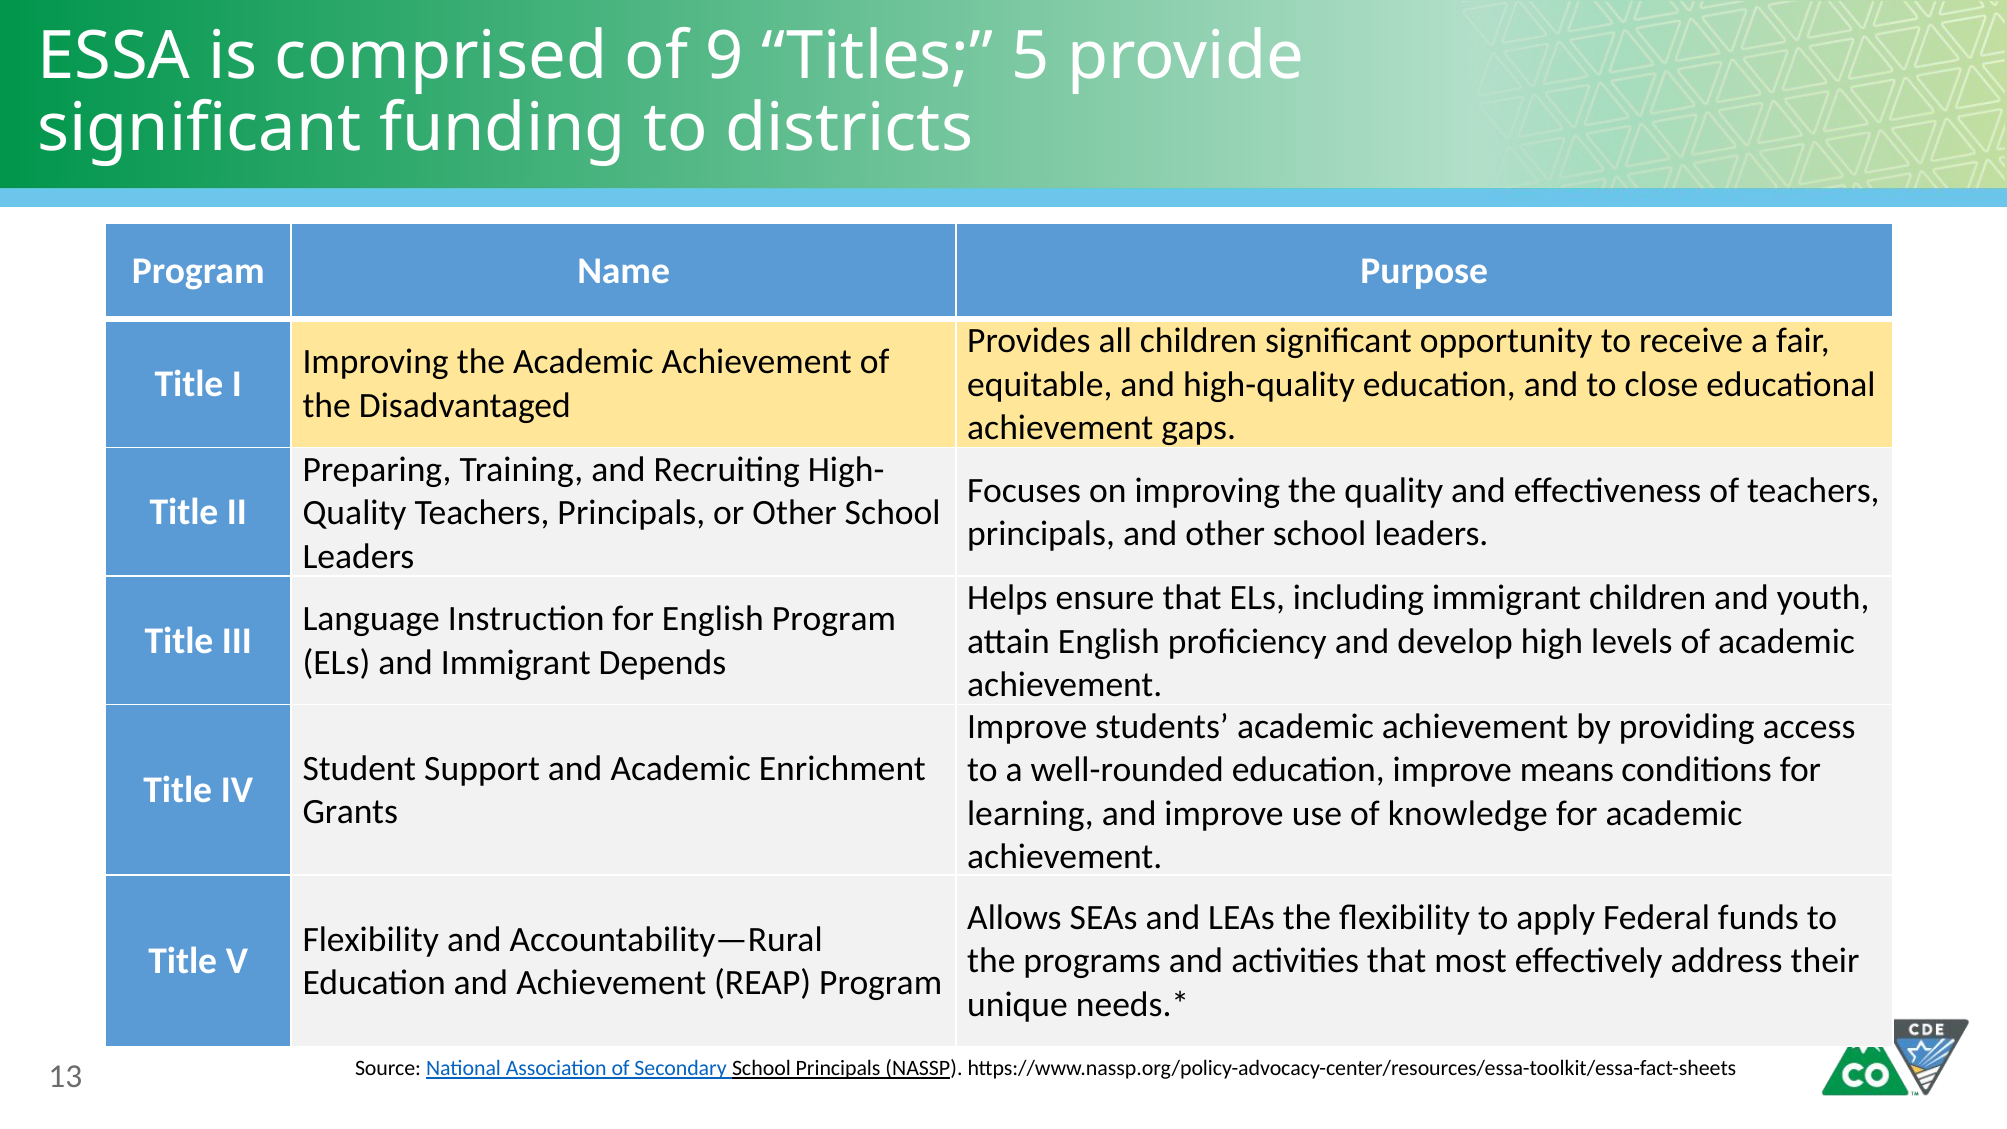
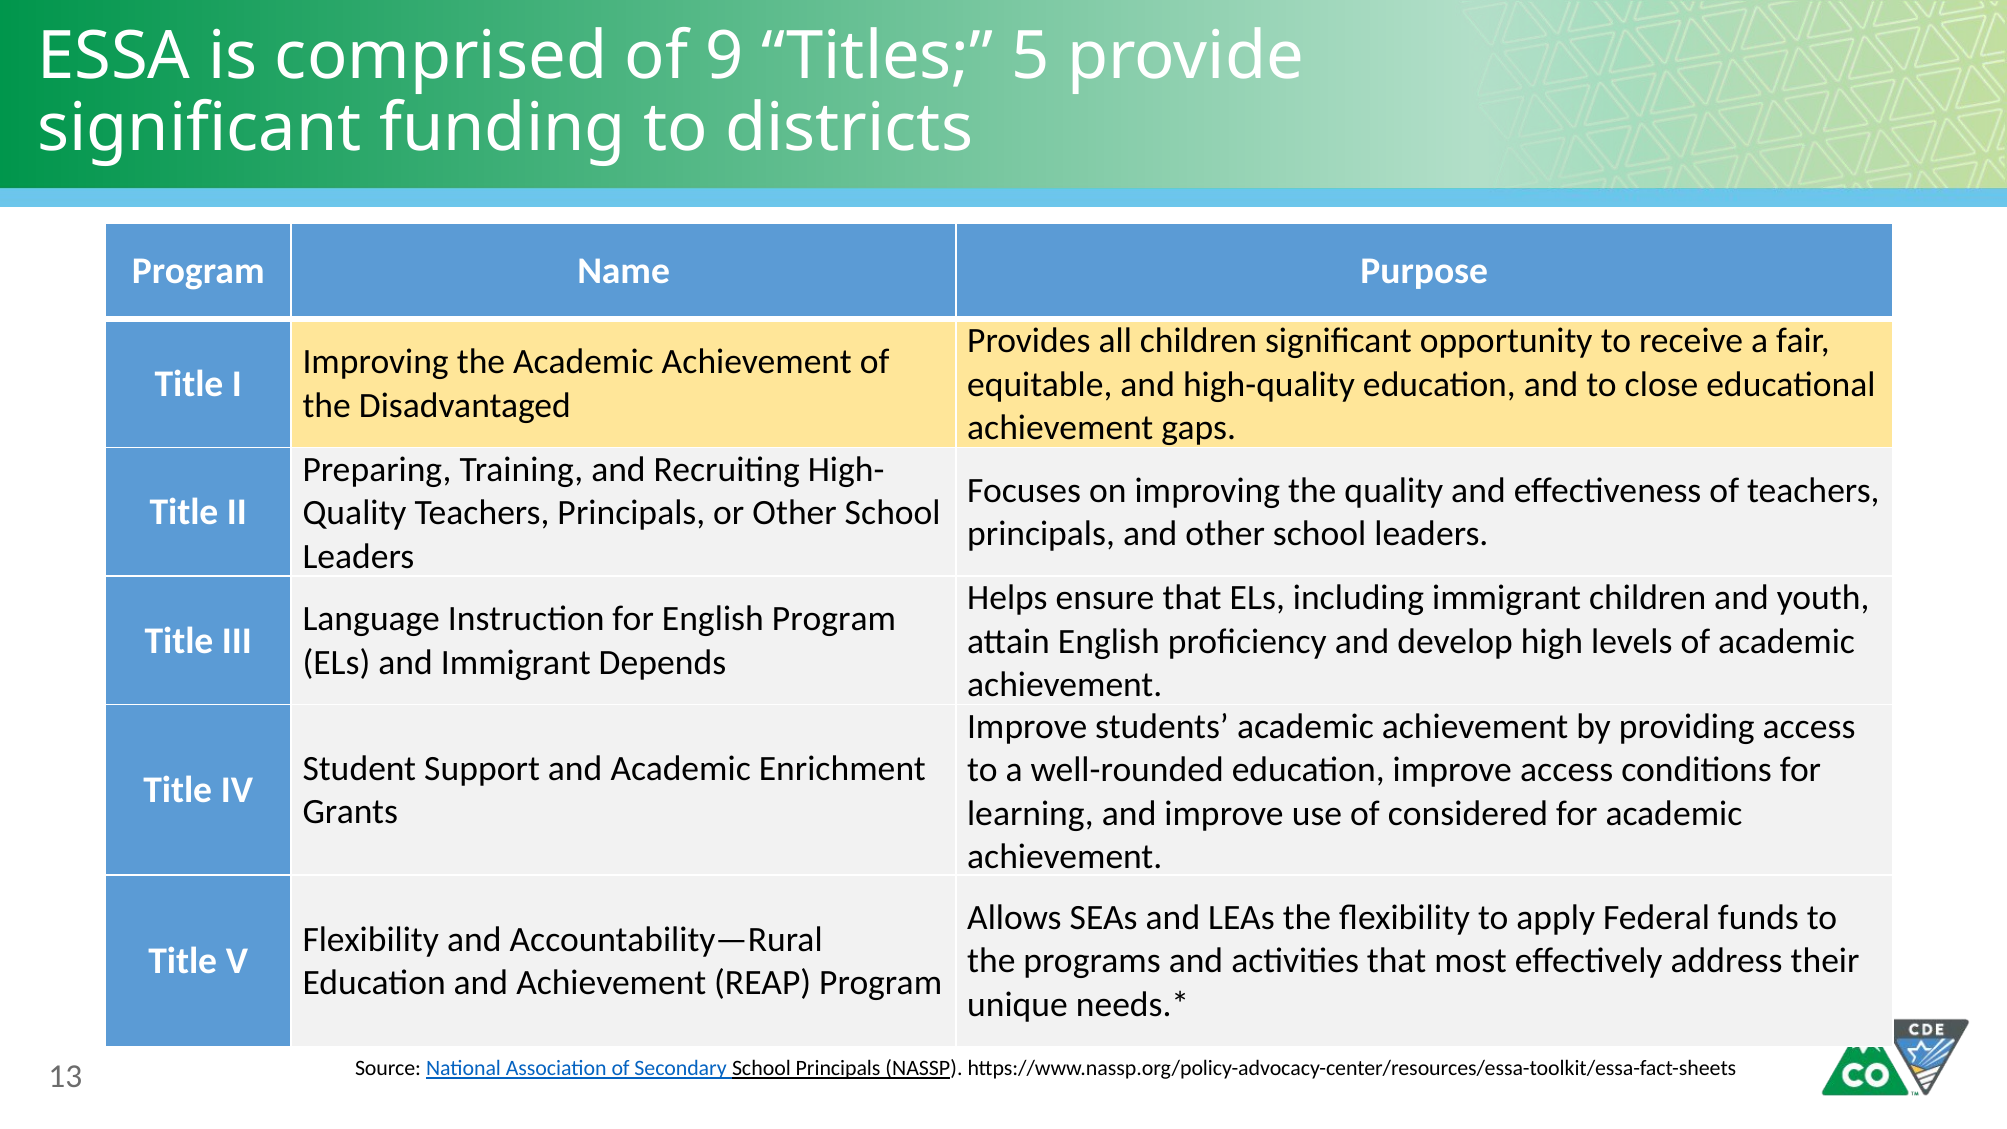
improve means: means -> access (1567, 770)
knowledge: knowledge -> considered (1468, 813)
